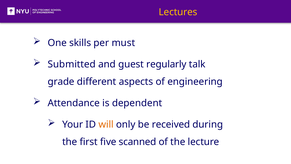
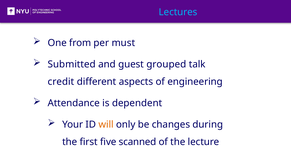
Lectures colour: yellow -> light blue (178, 12)
skills: skills -> from (80, 43)
regularly: regularly -> grouped (166, 64)
grade: grade -> credit (61, 82)
received: received -> changes (171, 124)
